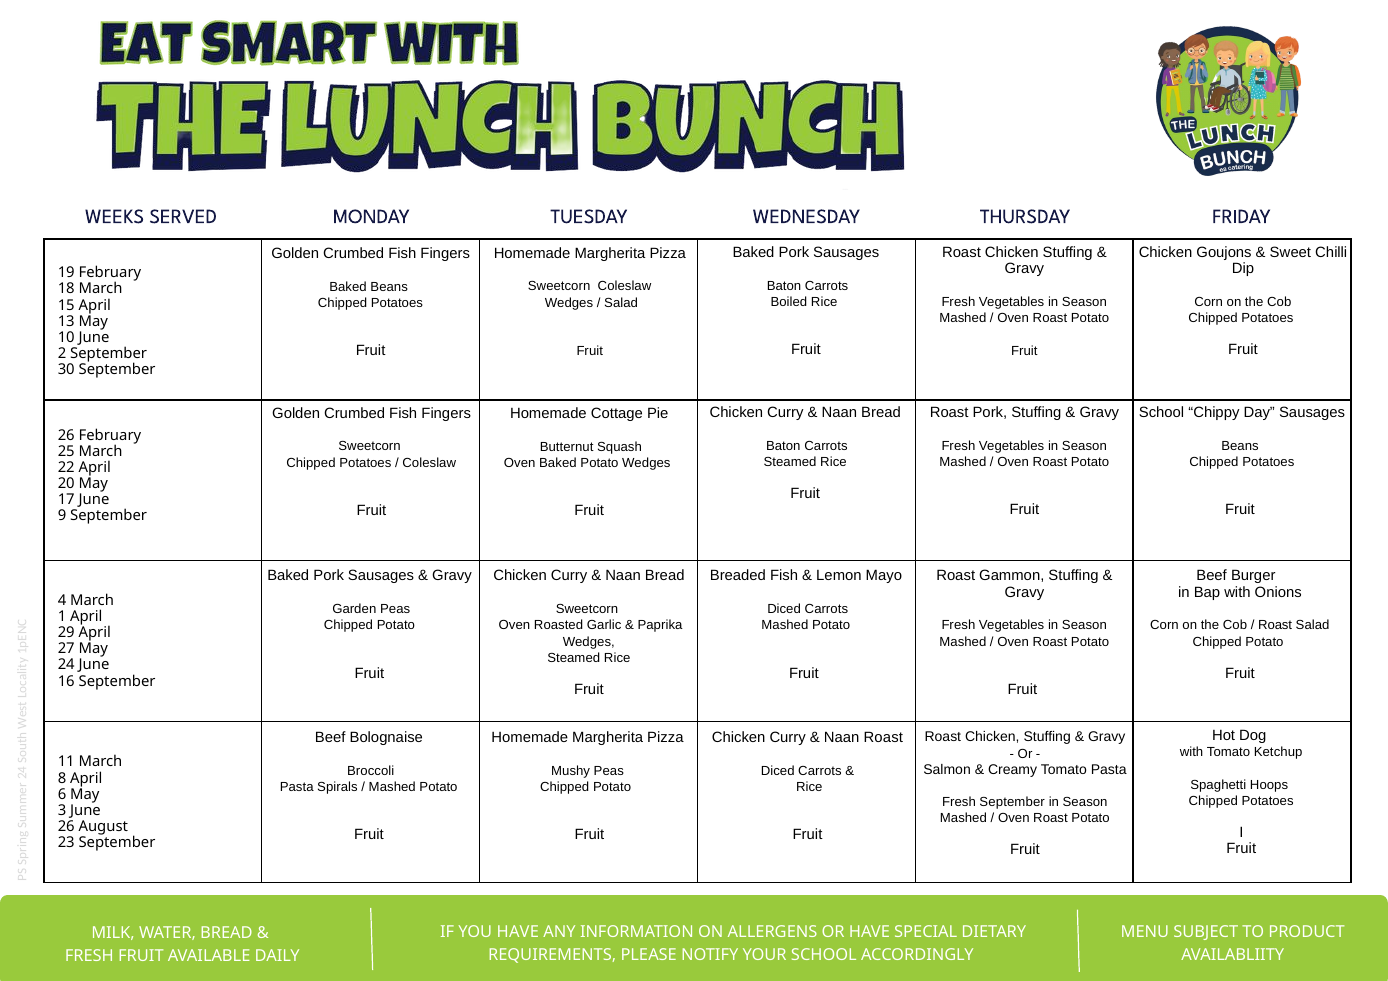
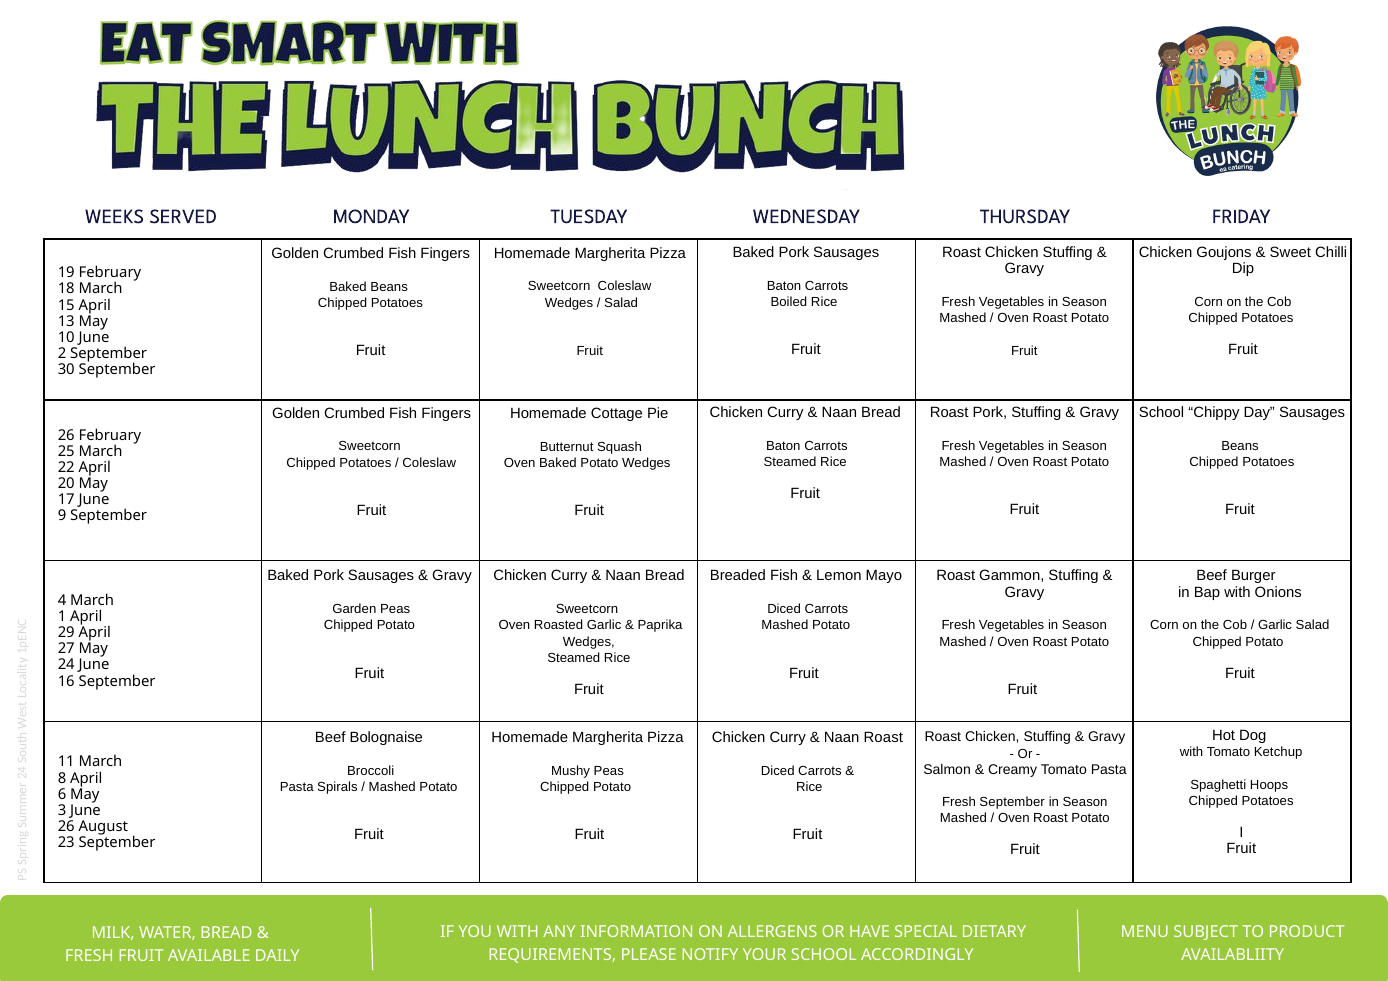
Roast: Roast -> Garlic (1275, 625)
YOU HAVE: HAVE -> WITH (518, 932)
